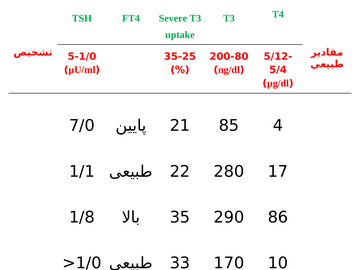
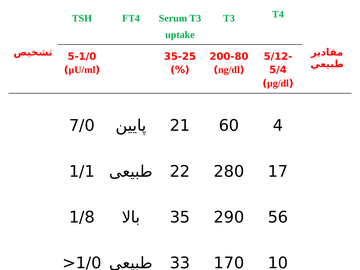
Severe: Severe -> Serum (173, 18)
85: 85 -> 60 (229, 126)
86: 86 -> 56 (278, 217)
